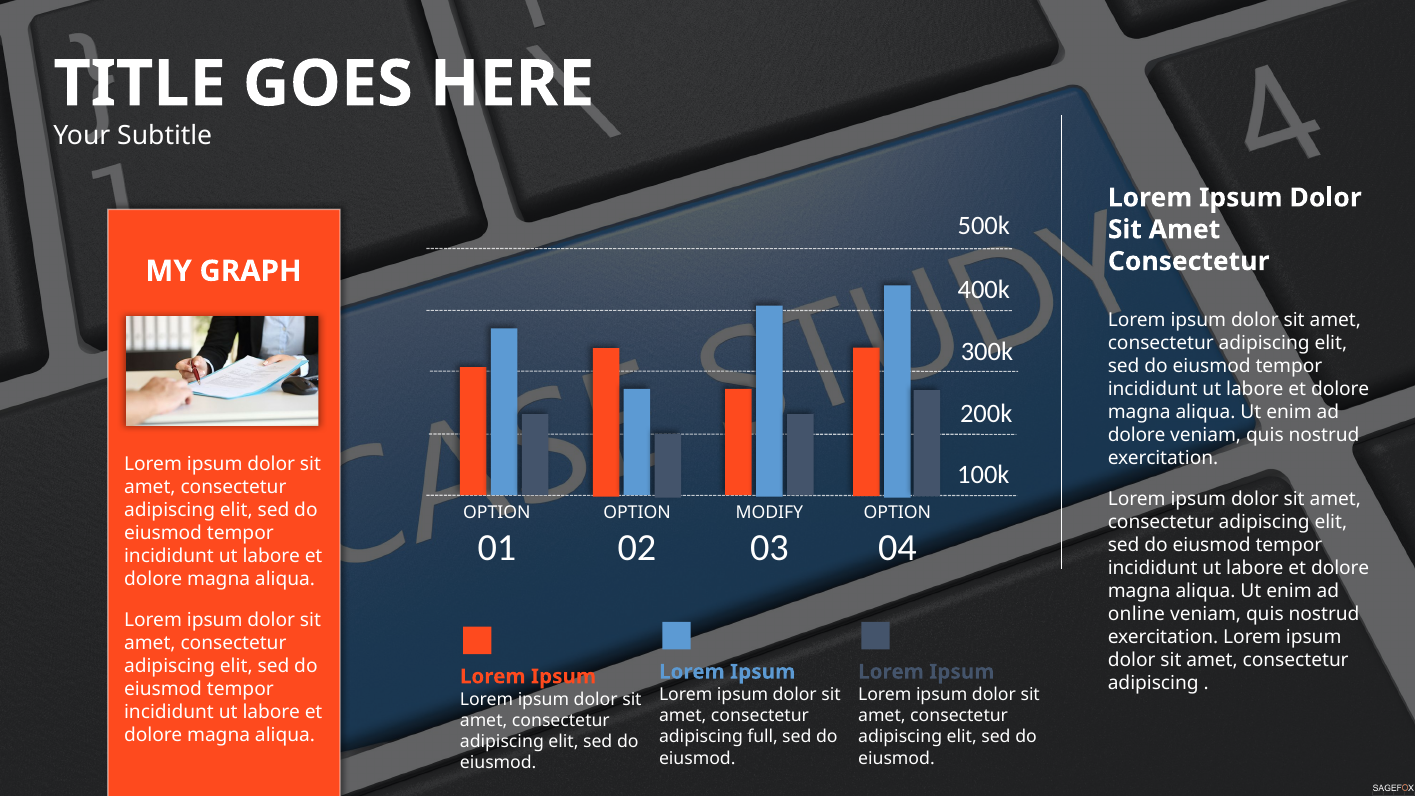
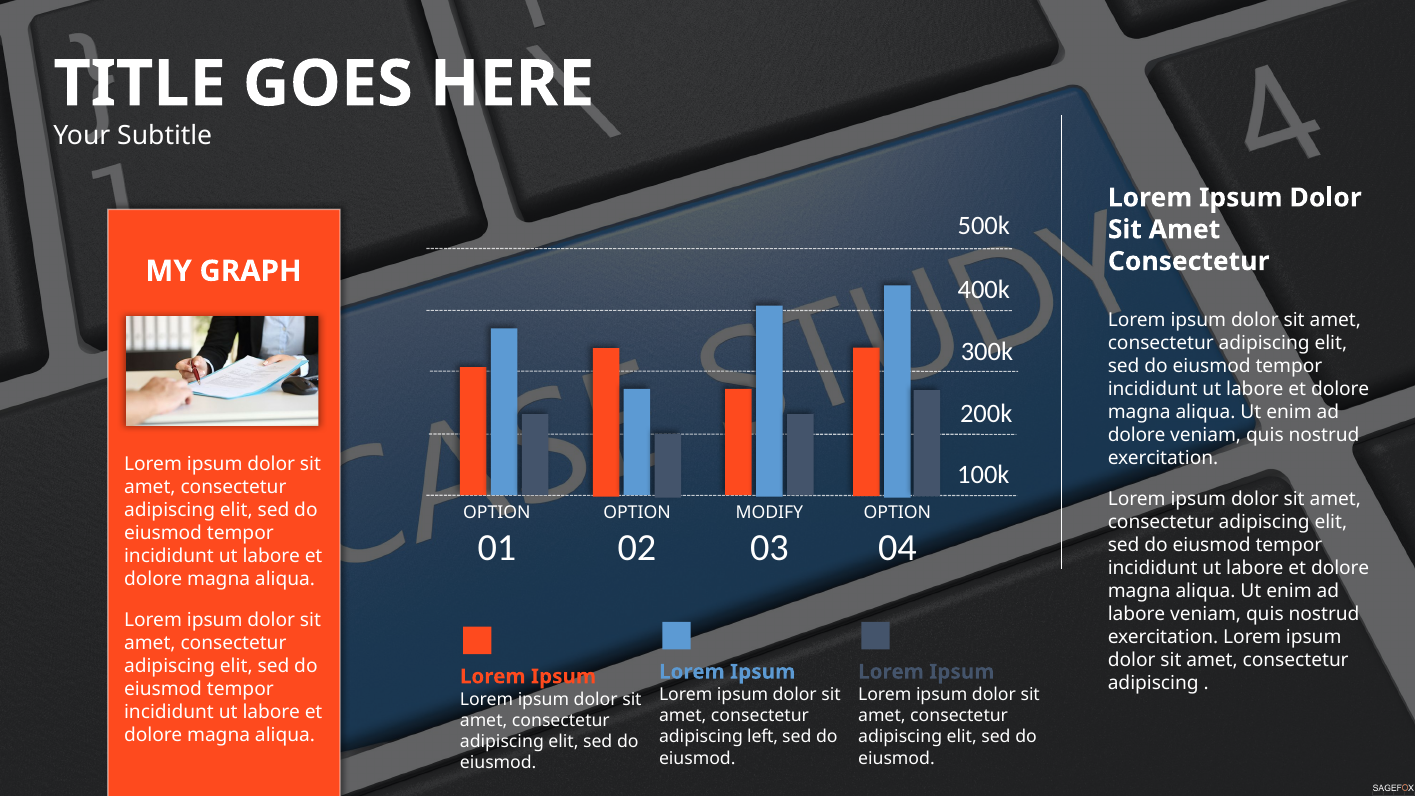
online: online -> labore (1137, 614)
full: full -> left (763, 737)
